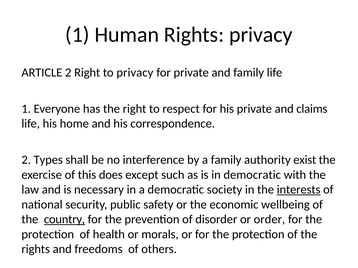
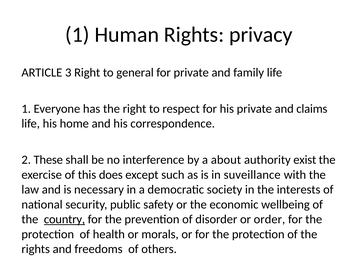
ARTICLE 2: 2 -> 3 (68, 73)
to privacy: privacy -> general (135, 73)
Types: Types -> These (48, 160)
a family: family -> about (226, 160)
in democratic: democratic -> suveillance (252, 175)
interests underline: present -> none (299, 190)
